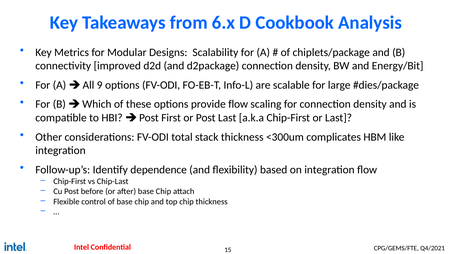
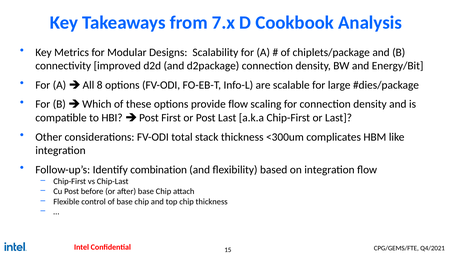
6.x: 6.x -> 7.x (223, 22)
9: 9 -> 8 (100, 85)
dependence: dependence -> combination (159, 170)
